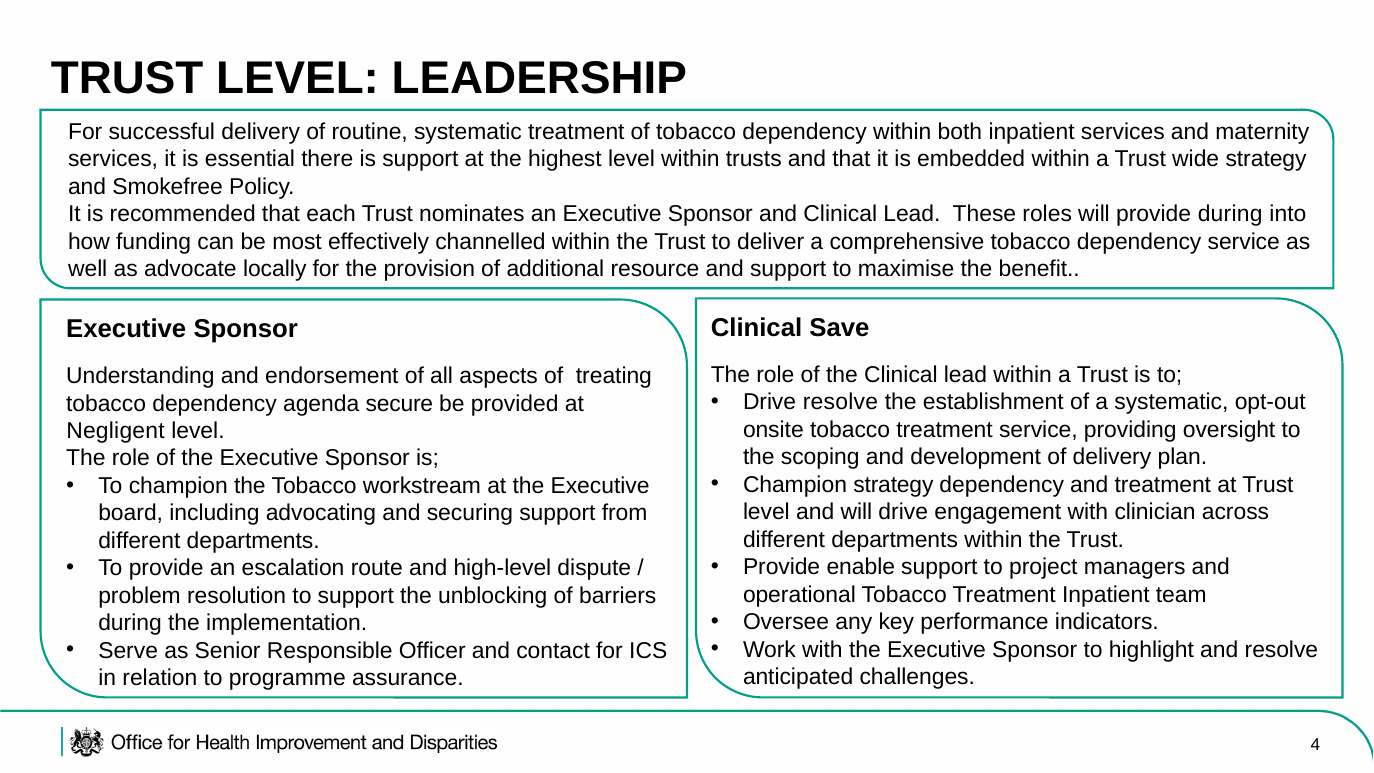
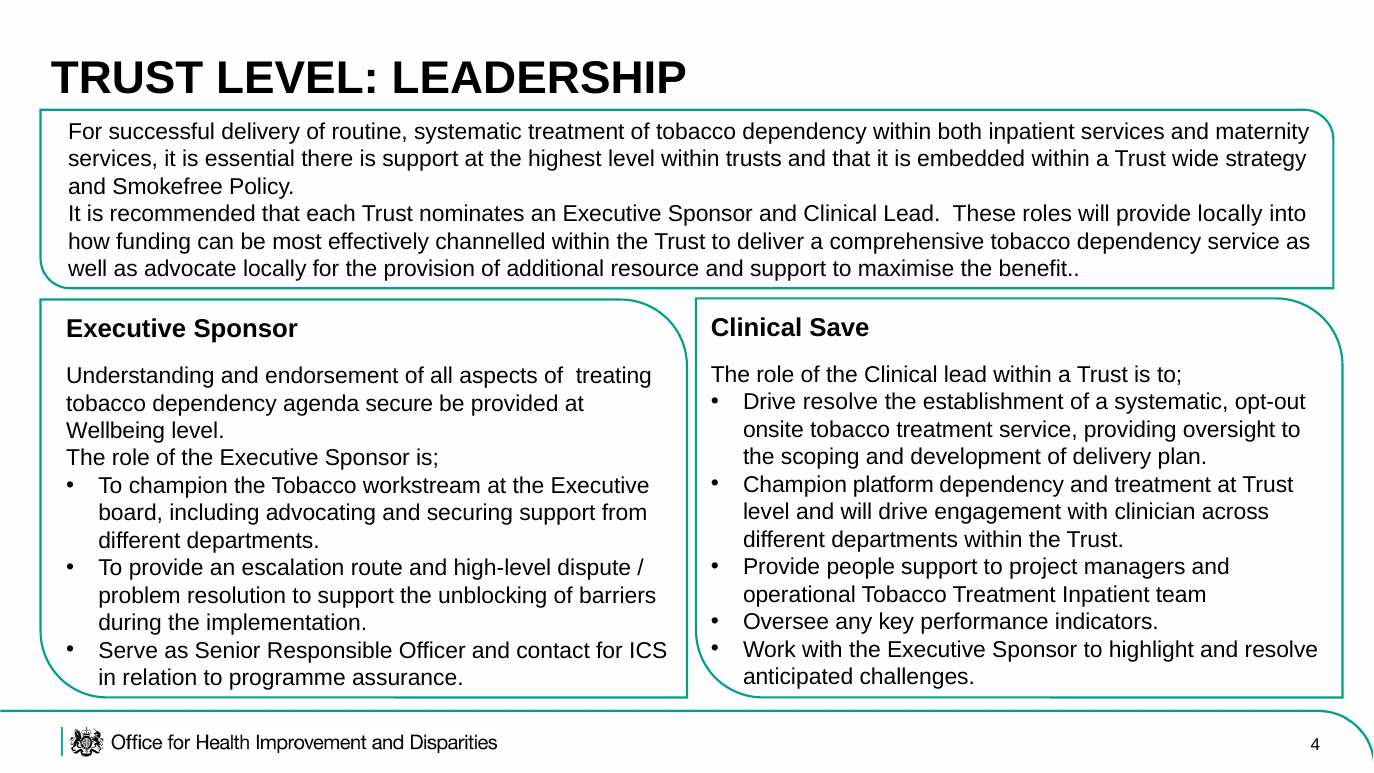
provide during: during -> locally (1230, 214)
Negligent: Negligent -> Wellbeing (116, 431)
Champion strategy: strategy -> platform (893, 485)
enable: enable -> people (861, 567)
